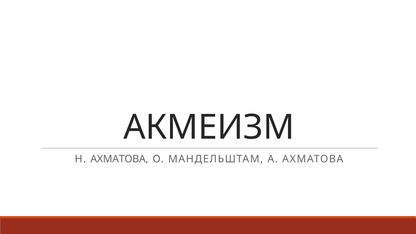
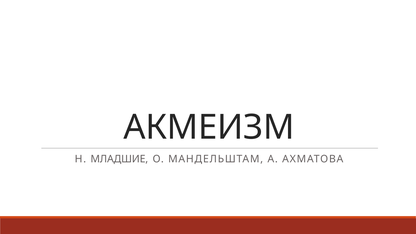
Н АХМАТОВА: АХМАТОВА -> МЛАДШИЕ (119, 159)
